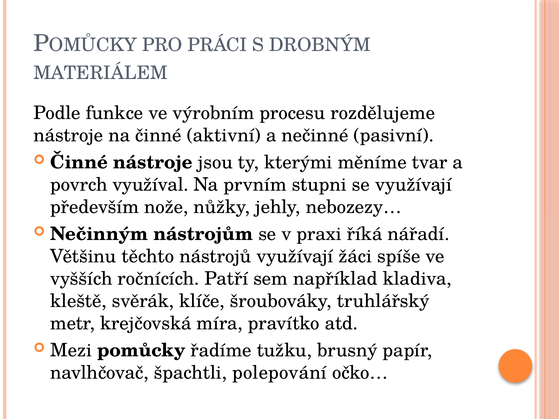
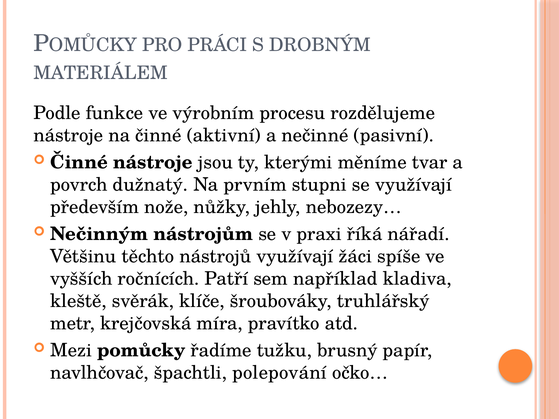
využíval: využíval -> dužnatý (150, 185)
